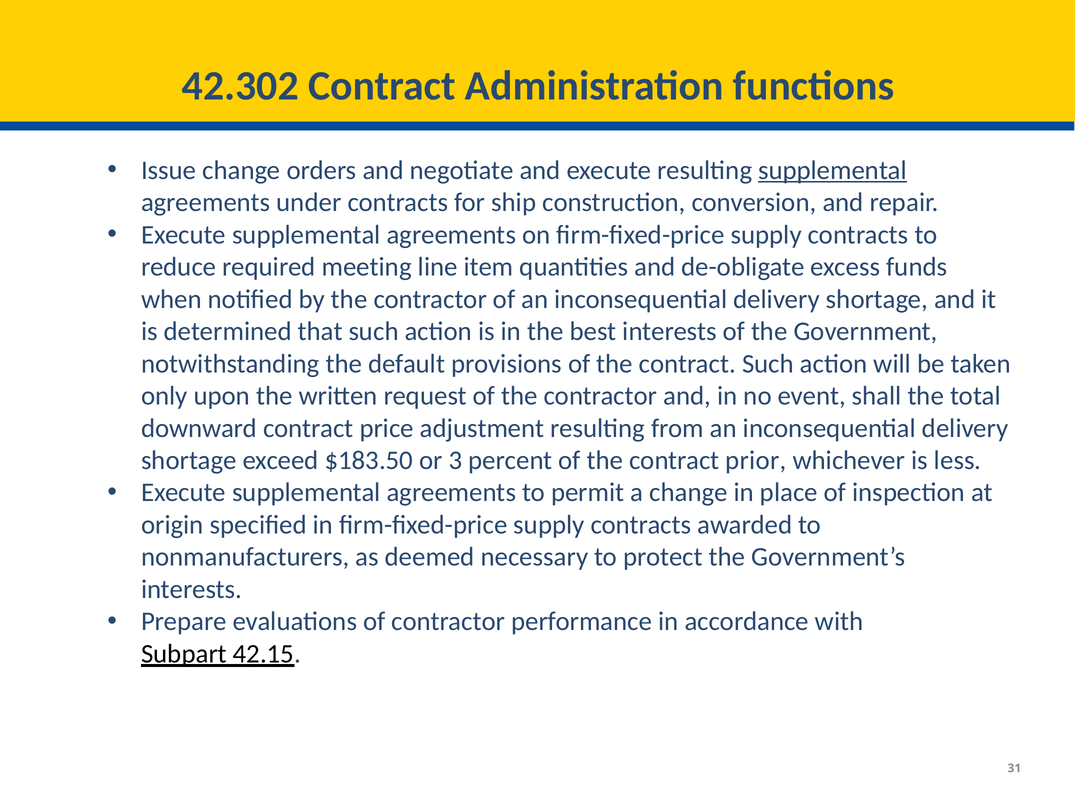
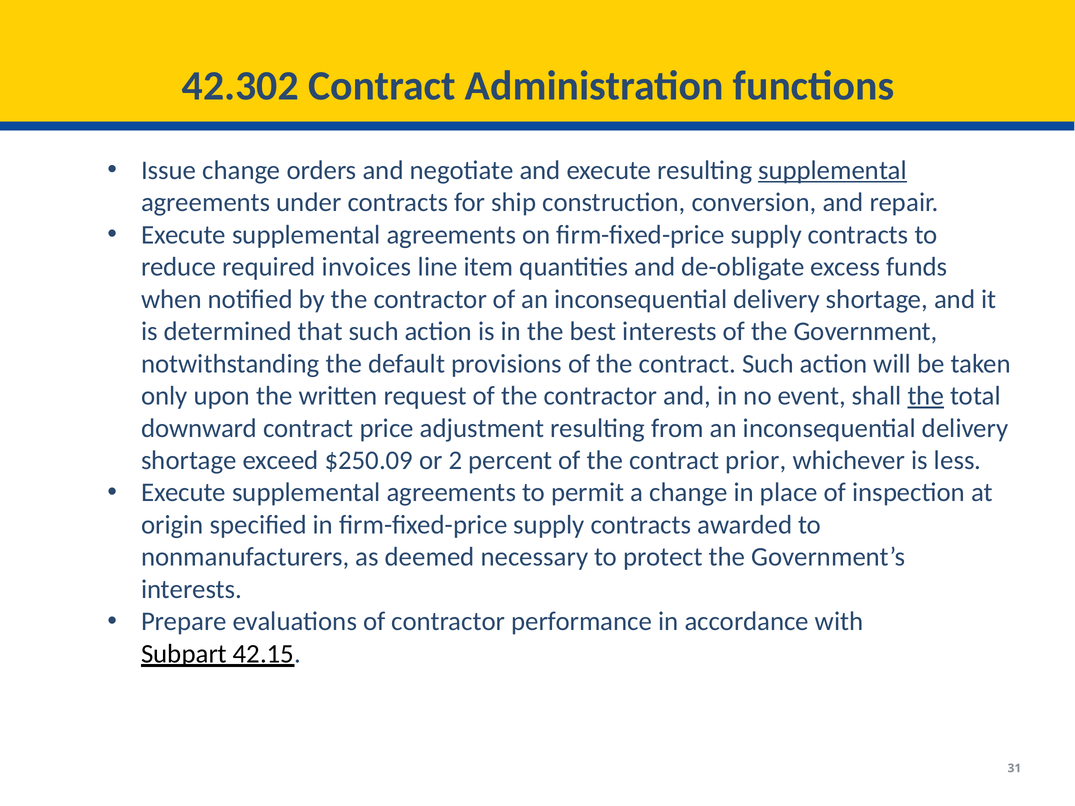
meeting: meeting -> invoices (367, 267)
the underline: none -> present (926, 396)
$183.50: $183.50 -> $250.09 (369, 461)
3: 3 -> 2 (455, 461)
